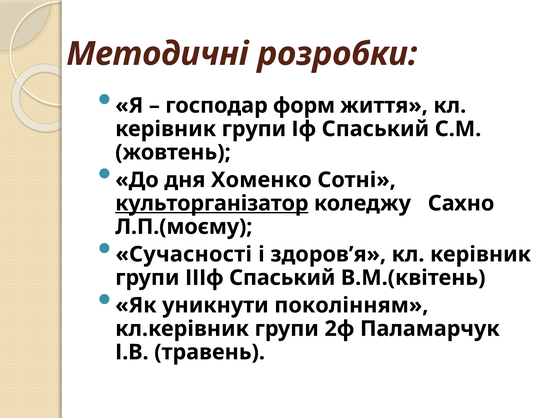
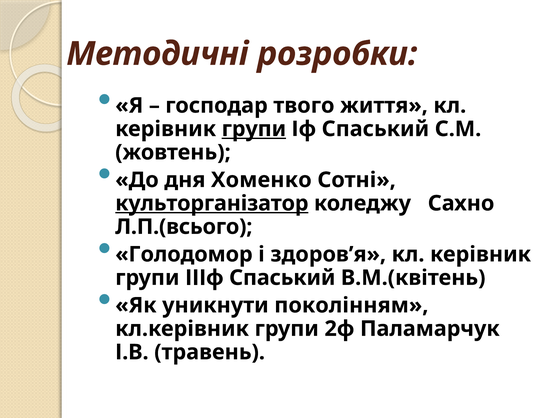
форм: форм -> твого (304, 105)
групи underline: none -> present (254, 129)
Л.П.(моєму: Л.П.(моєму -> Л.П.(всього (184, 227)
Сучасності: Сучасності -> Голодомор (184, 254)
